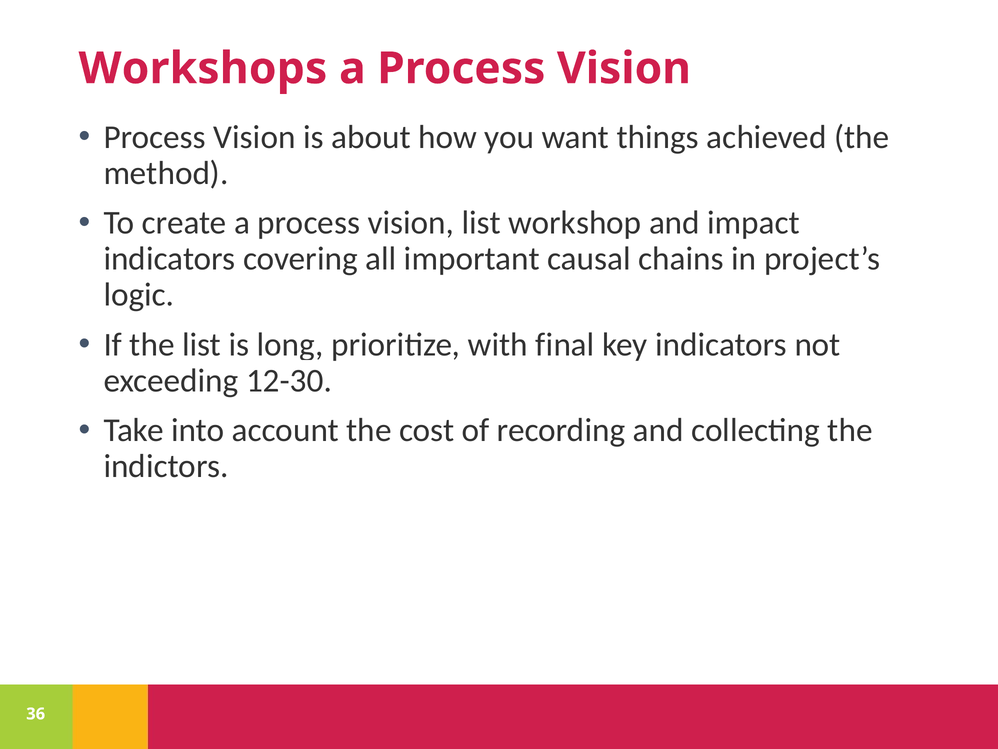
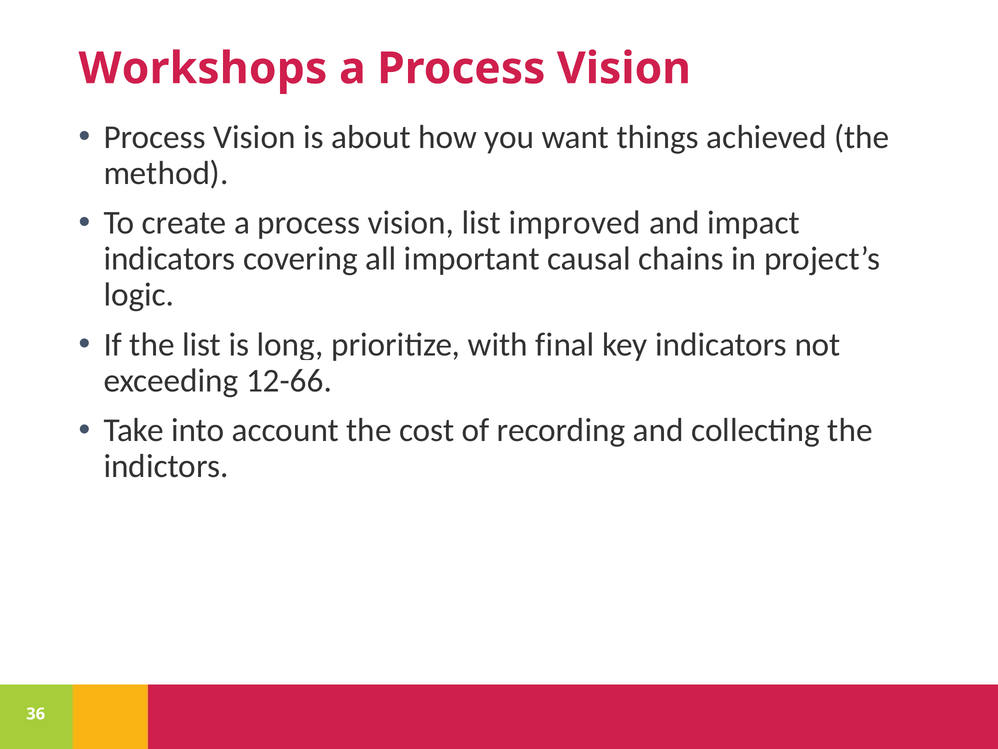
workshop: workshop -> improved (575, 223)
12-30: 12-30 -> 12-66 (289, 380)
